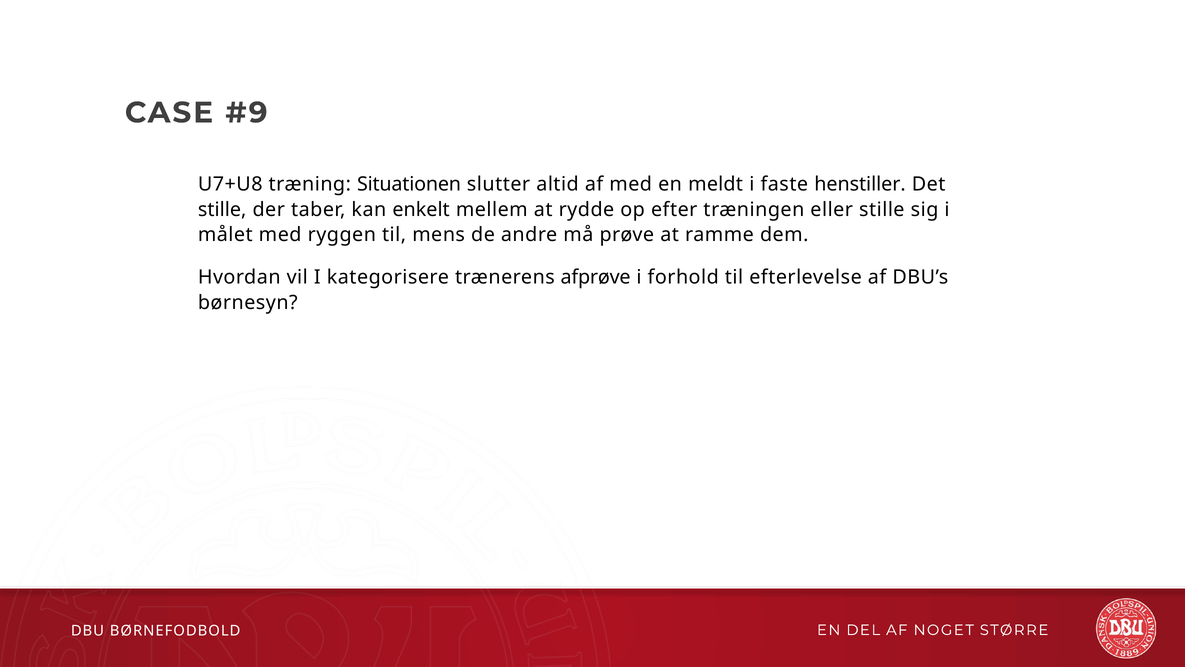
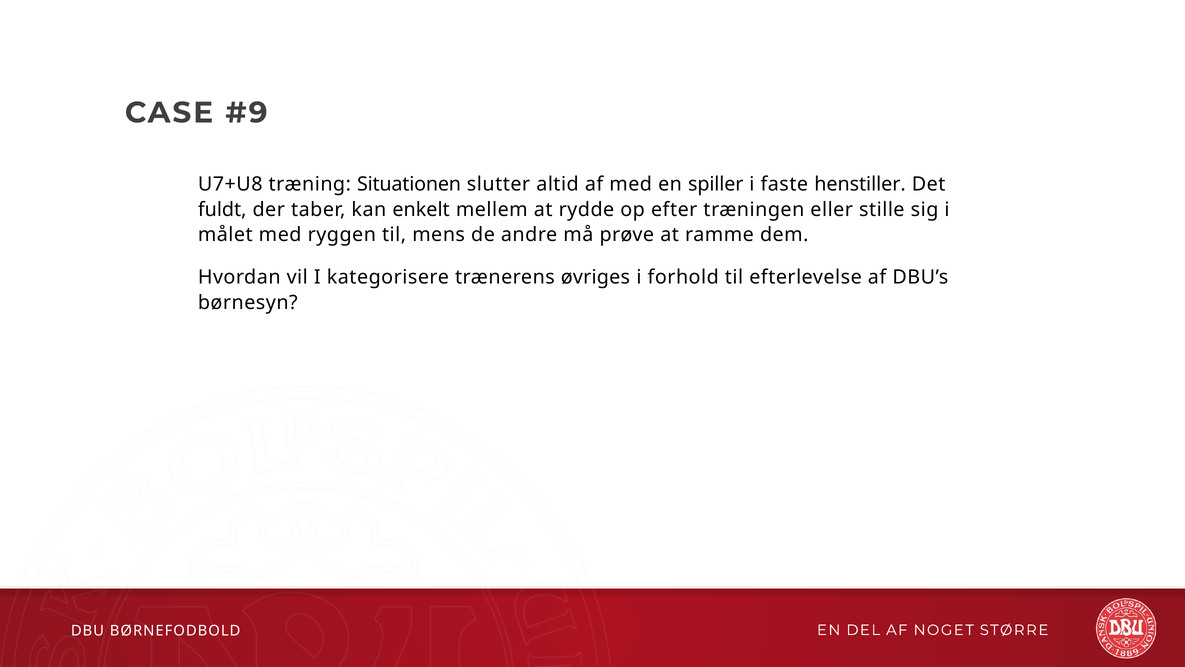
meldt: meldt -> spiller (716, 184)
stille: stille -> fuldt (222, 209)
afprøve: afprøve -> øvriges (595, 277)
